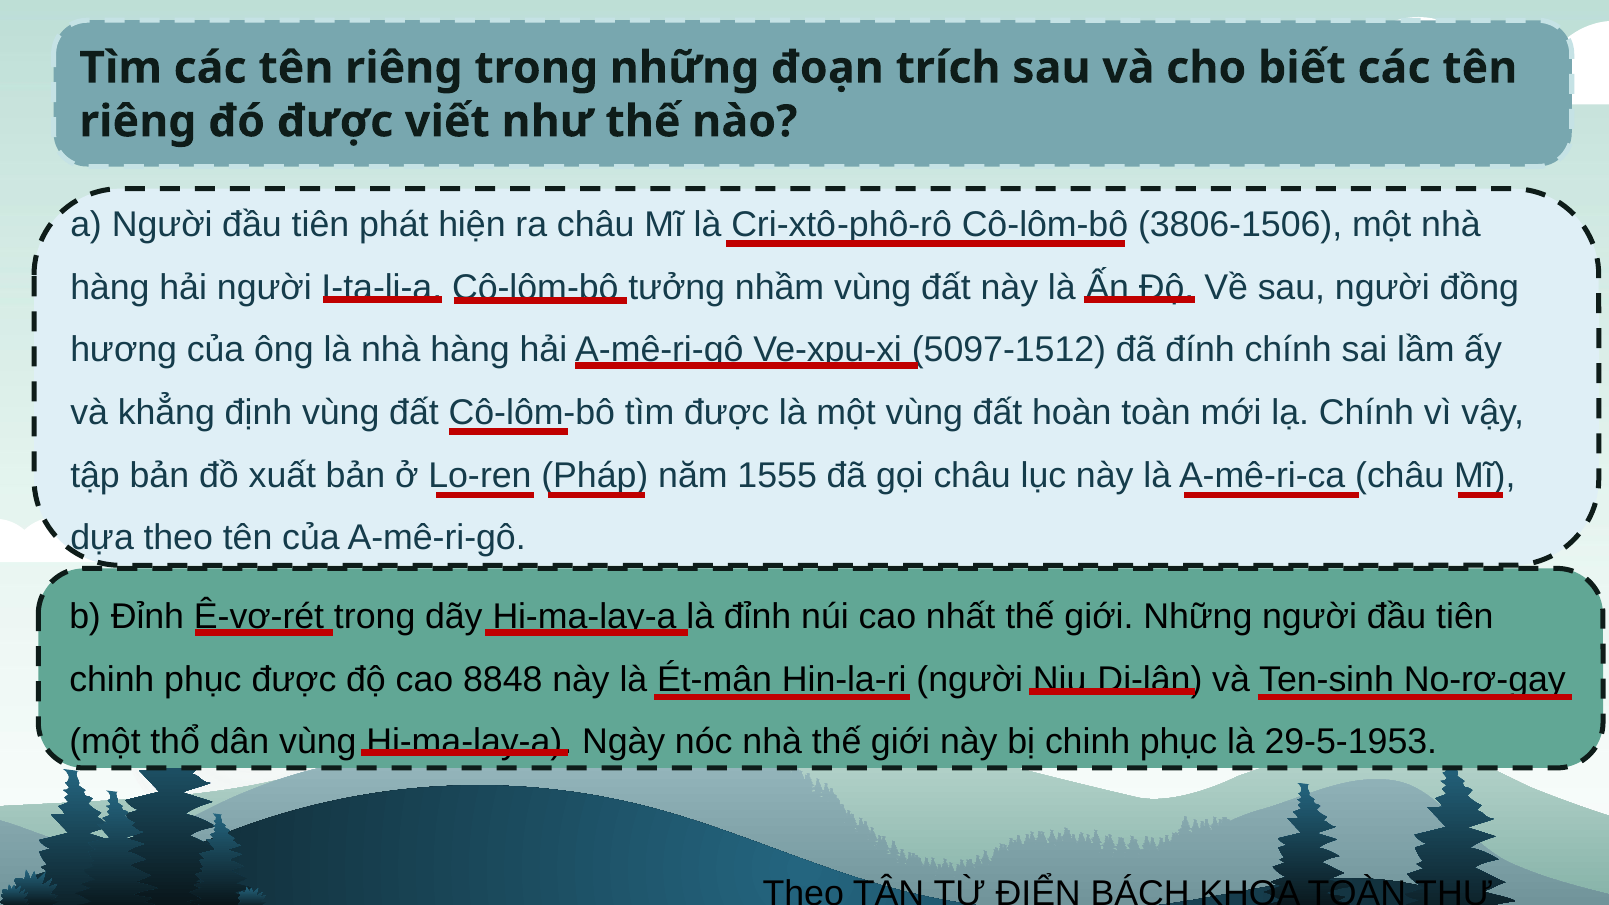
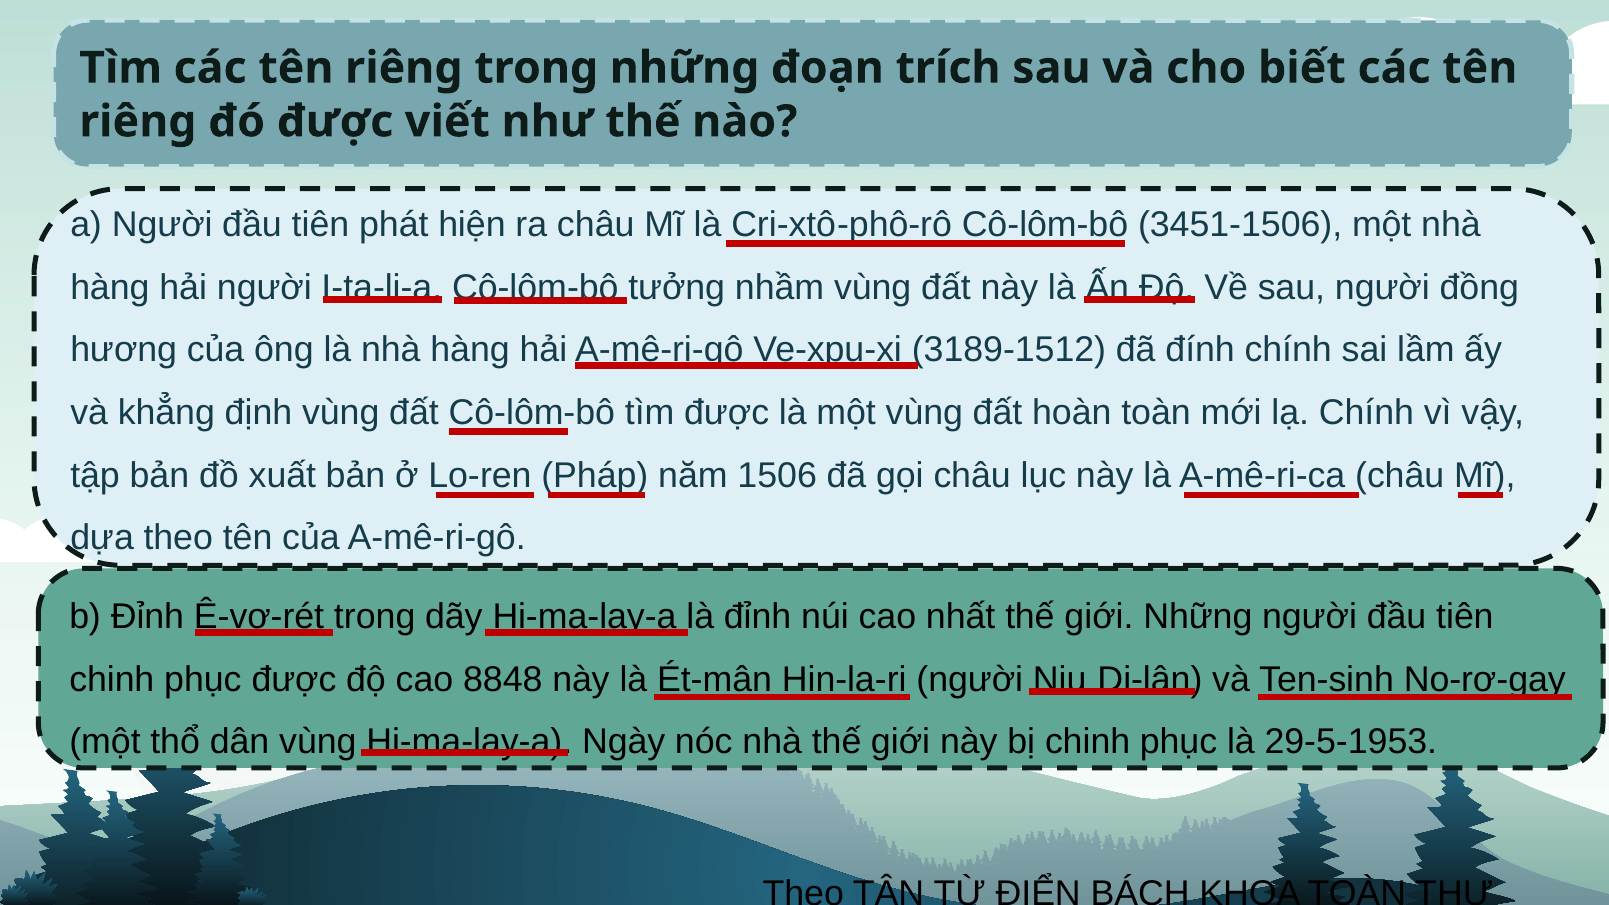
3806-1506: 3806-1506 -> 3451-1506 (1240, 225)
5097-1512: 5097-1512 -> 3189-1512 (1009, 350)
1555: 1555 -> 1506 (777, 475)
